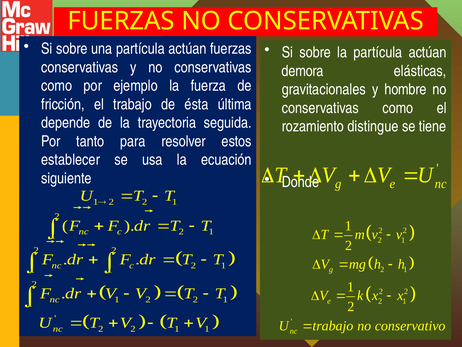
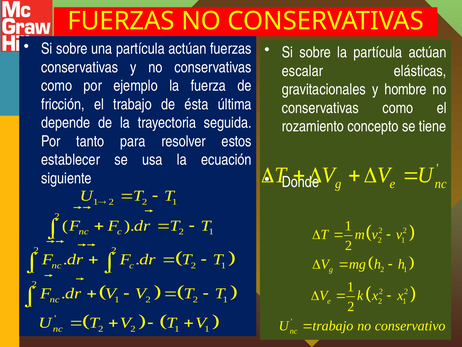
demora: demora -> escalar (302, 71)
distingue: distingue -> concepto (373, 126)
